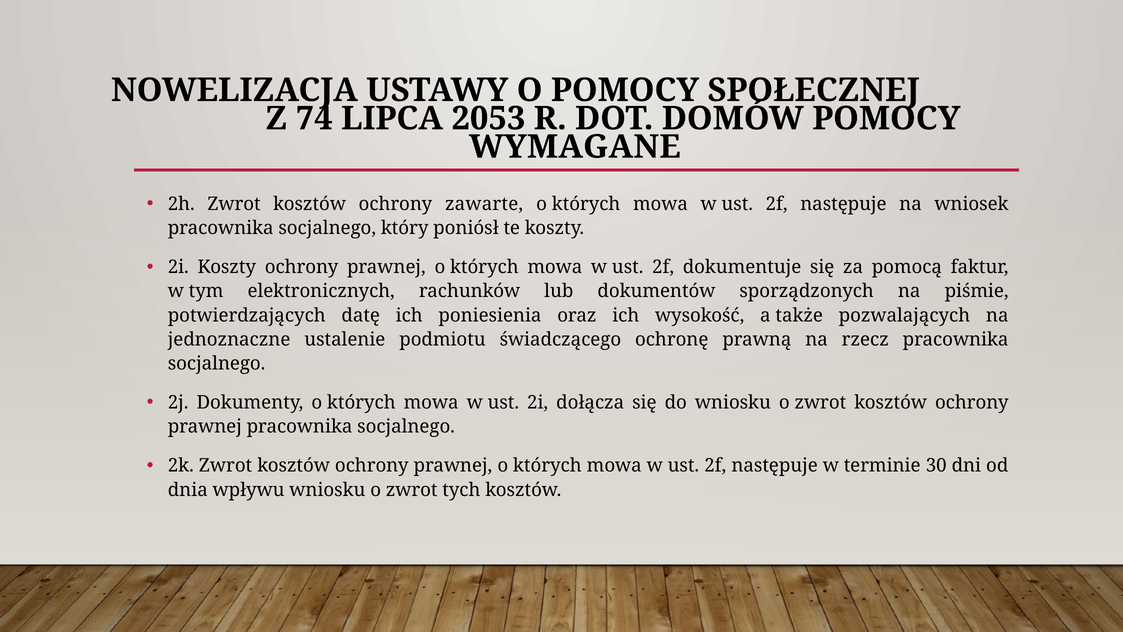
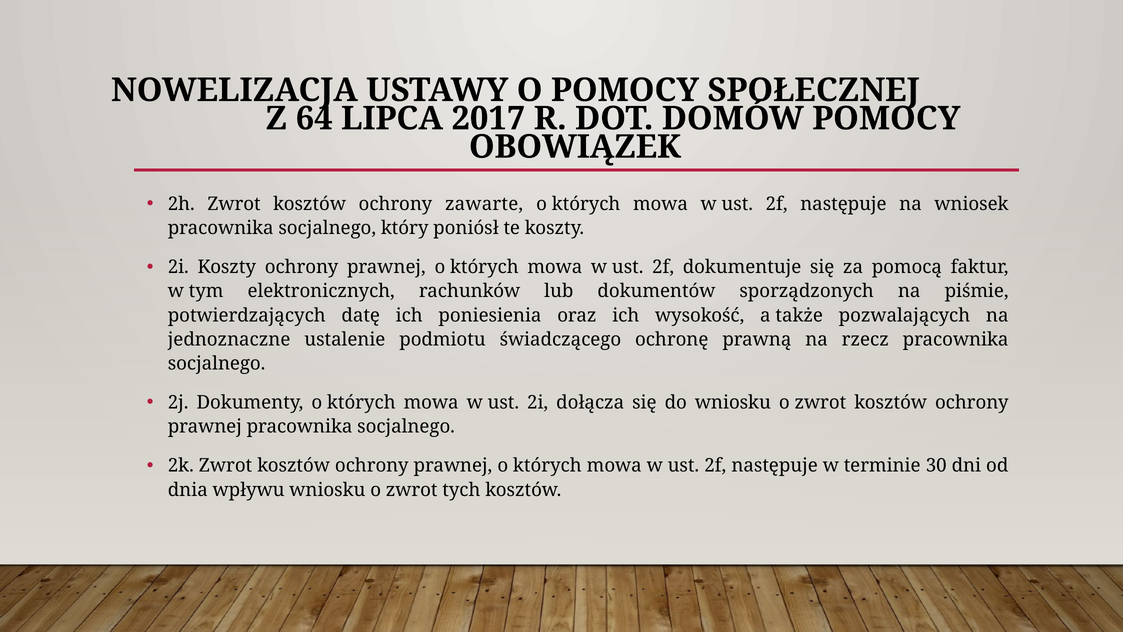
74: 74 -> 64 (314, 118)
2053: 2053 -> 2017 (488, 118)
WYMAGANE: WYMAGANE -> OBOWIĄZEK (575, 147)
